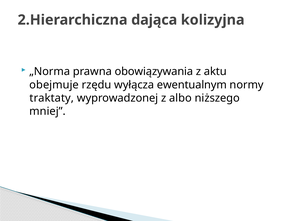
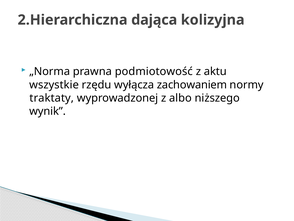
obowiązywania: obowiązywania -> podmiotowość (154, 71)
obejmuje: obejmuje -> wszystkie (54, 85)
ewentualnym: ewentualnym -> zachowaniem (192, 85)
mniej: mniej -> wynik (48, 111)
